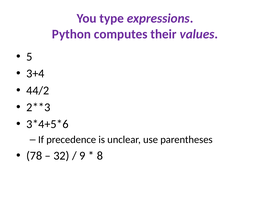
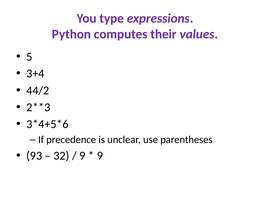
78: 78 -> 93 (34, 155)
8: 8 -> 9 (100, 155)
